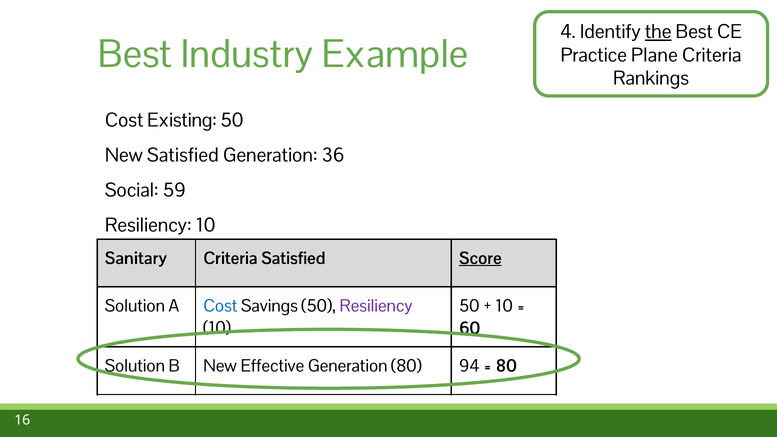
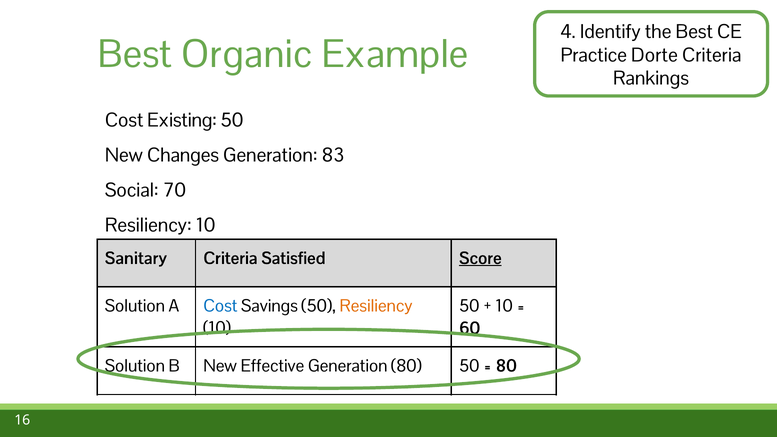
the underline: present -> none (658, 32)
Industry: Industry -> Organic (247, 55)
Plane: Plane -> Dorte (654, 55)
New Satisfied: Satisfied -> Changes (183, 155)
36: 36 -> 83 (333, 155)
59: 59 -> 70 (174, 190)
Resiliency colour: purple -> orange (376, 306)
80 94: 94 -> 50 (469, 366)
